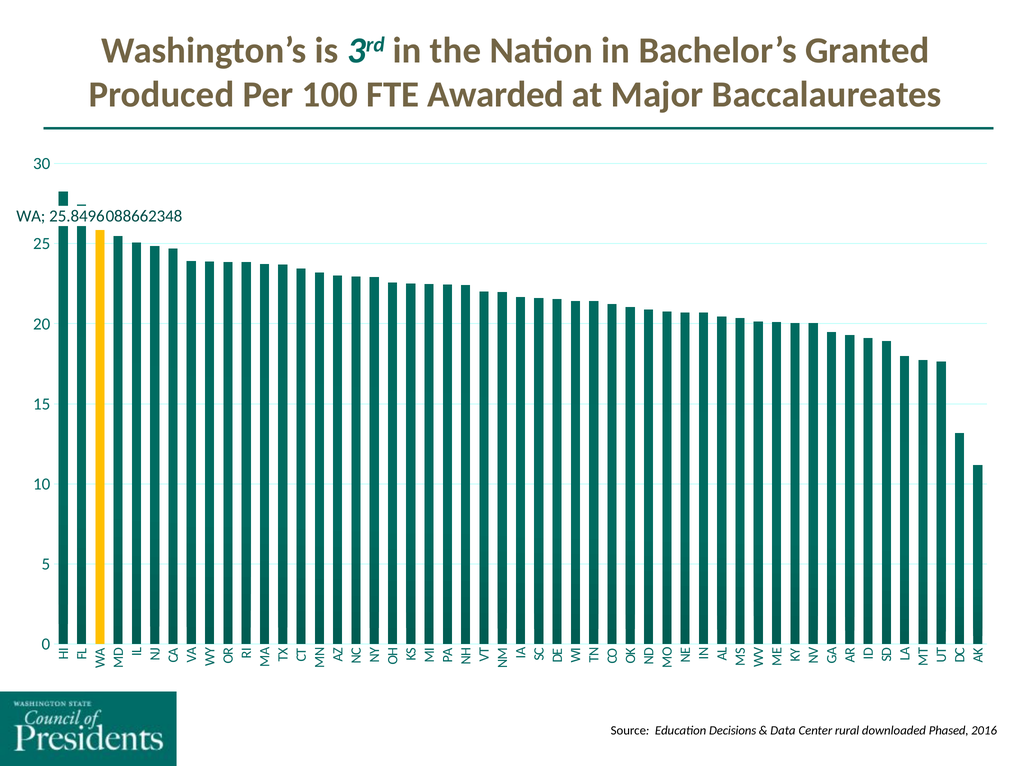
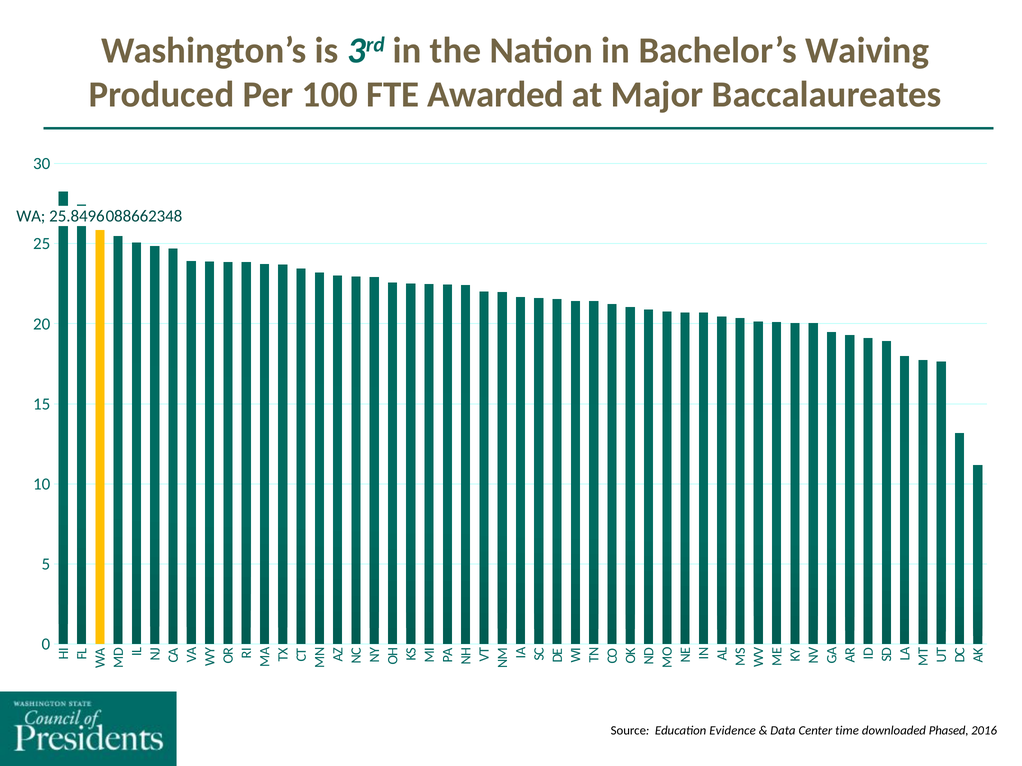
Granted: Granted -> Waiving (867, 51)
Decisions: Decisions -> Evidence (733, 731)
rural: rural -> time (847, 731)
